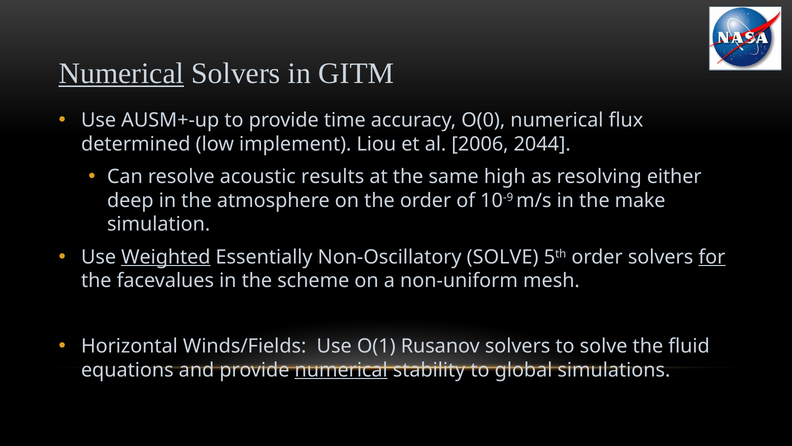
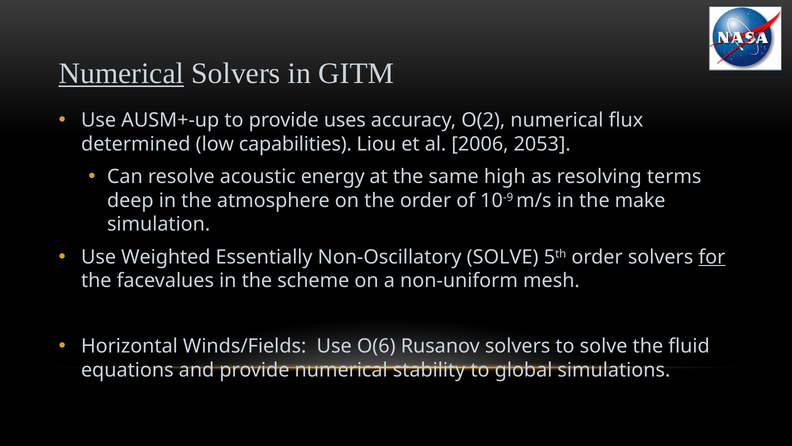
time: time -> uses (345, 120)
O(0: O(0 -> O(2 (483, 120)
implement: implement -> capabilities (295, 144)
2044: 2044 -> 2053 (542, 144)
results: results -> energy (333, 177)
either: either -> terms (674, 177)
Weighted underline: present -> none (166, 257)
O(1: O(1 -> O(6 (376, 346)
numerical underline: present -> none (341, 370)
